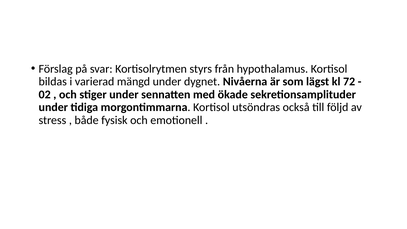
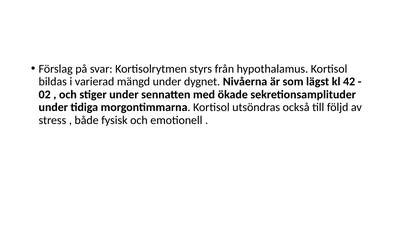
72: 72 -> 42 (349, 82)
